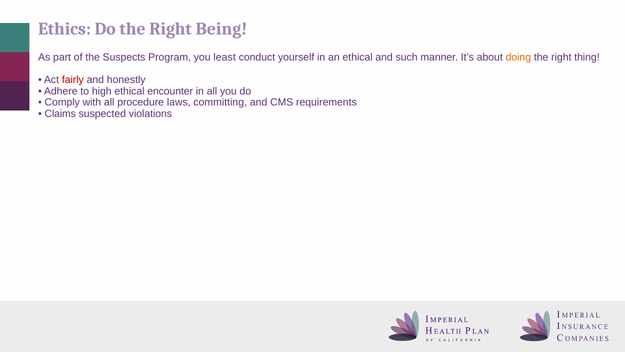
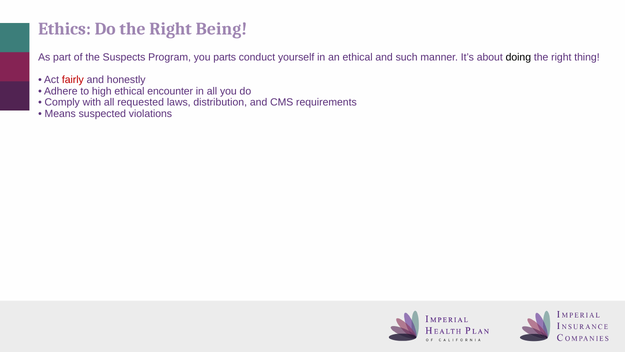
least: least -> parts (225, 57)
doing colour: orange -> black (518, 57)
procedure: procedure -> requested (141, 102)
committing: committing -> distribution (220, 102)
Claims: Claims -> Means (60, 113)
